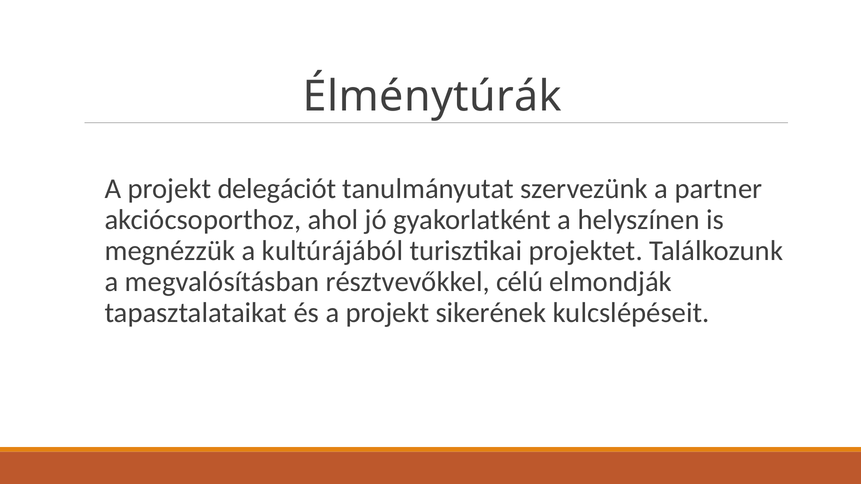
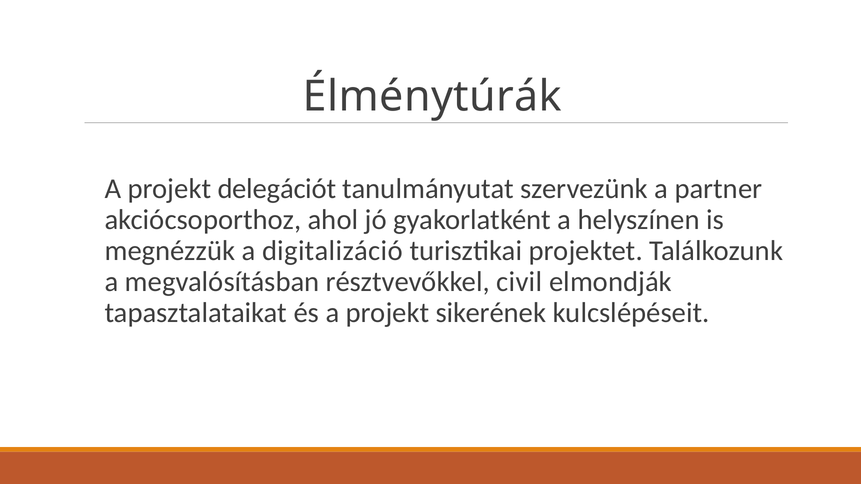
kultúrájából: kultúrájából -> digitalizáció (332, 251)
célú: célú -> civil (519, 282)
